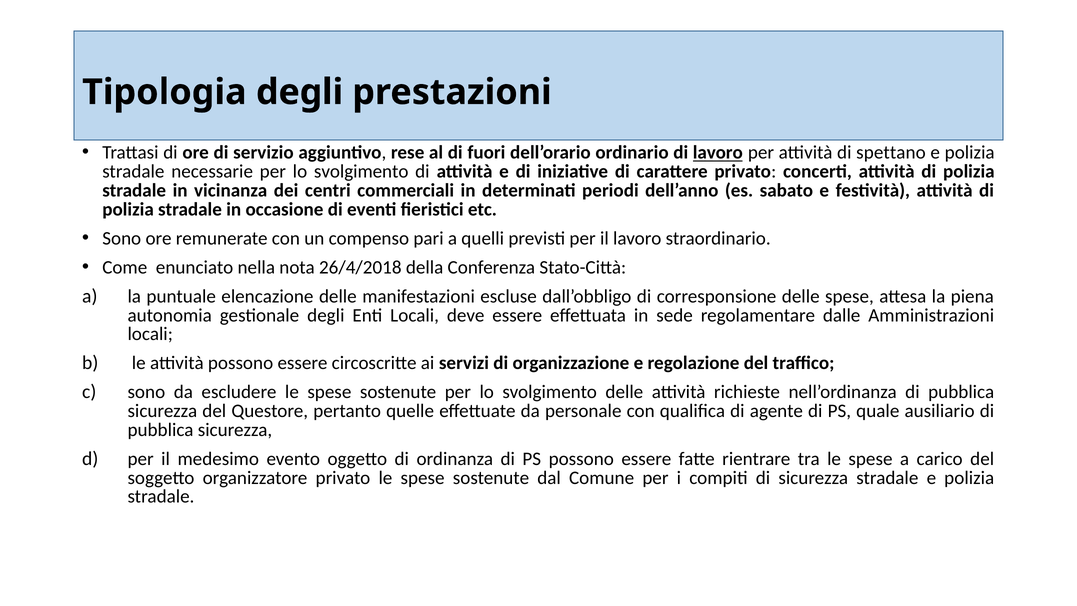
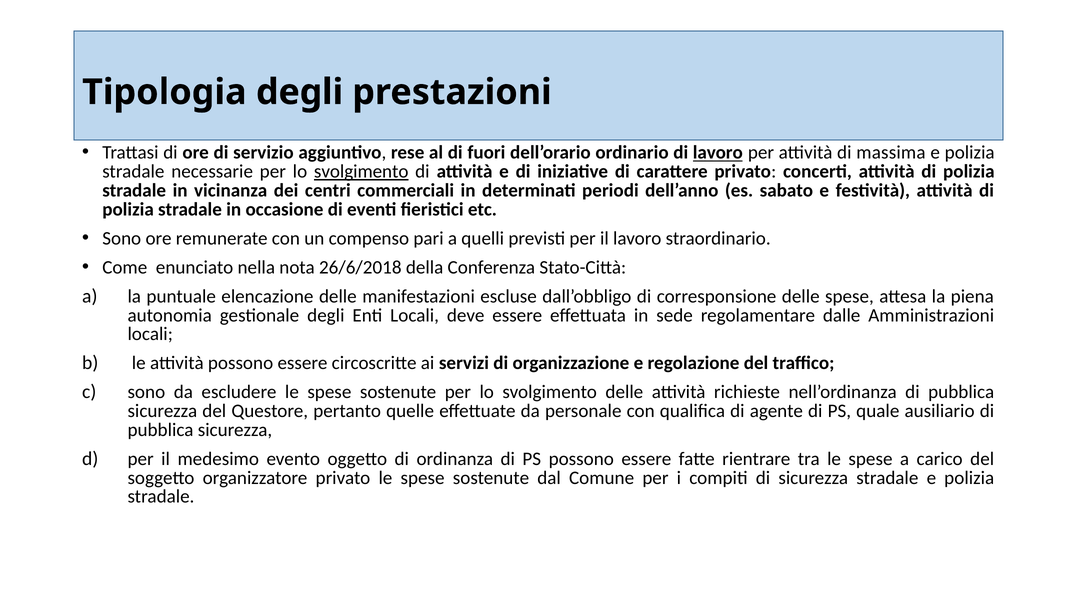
spettano: spettano -> massima (891, 153)
svolgimento underline: none -> present (361, 172)
26/4/2018: 26/4/2018 -> 26/6/2018 (360, 267)
